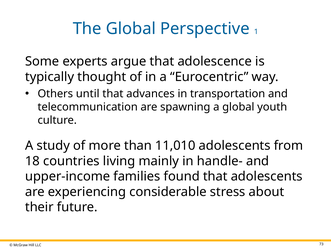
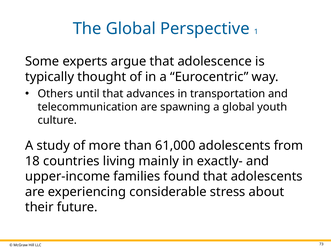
11,010: 11,010 -> 61,000 (175, 146)
handle-: handle- -> exactly- (220, 161)
